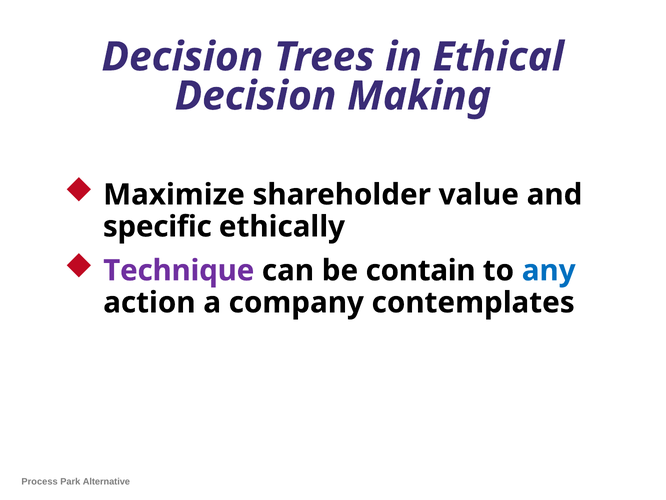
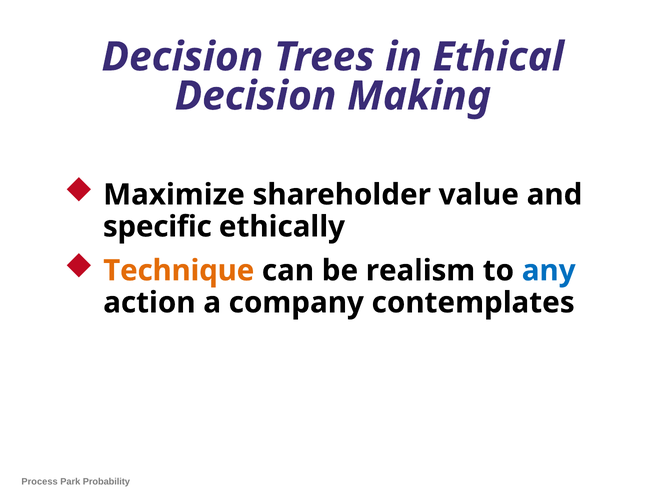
Technique colour: purple -> orange (179, 270)
contain: contain -> realism (420, 270)
Alternative: Alternative -> Probability (106, 481)
